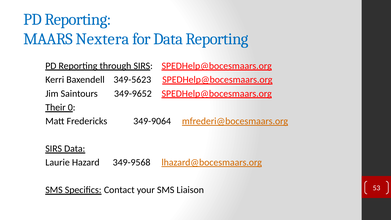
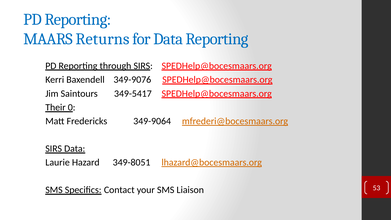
Nextera: Nextera -> Returns (102, 39)
349-5623: 349-5623 -> 349-9076 (132, 80)
349-9652: 349-9652 -> 349-5417 (133, 94)
349-9568: 349-9568 -> 349-8051 (132, 162)
